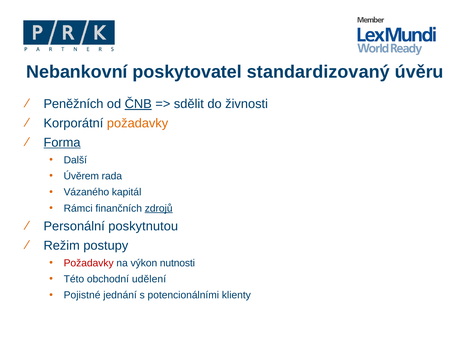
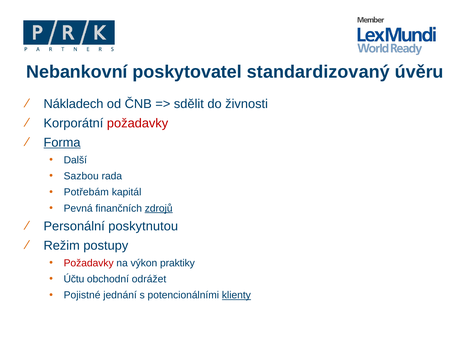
Peněžních: Peněžních -> Nákladech (73, 104)
ČNB underline: present -> none (138, 104)
požadavky colour: orange -> red (138, 123)
Úvěrem: Úvěrem -> Sazbou (81, 176)
Vázaného: Vázaného -> Potřebám (86, 192)
Rámci: Rámci -> Pevná (78, 208)
nutnosti: nutnosti -> praktiky (177, 263)
Této: Této -> Účtu (74, 279)
udělení: udělení -> odrážet (149, 279)
klienty underline: none -> present (236, 295)
